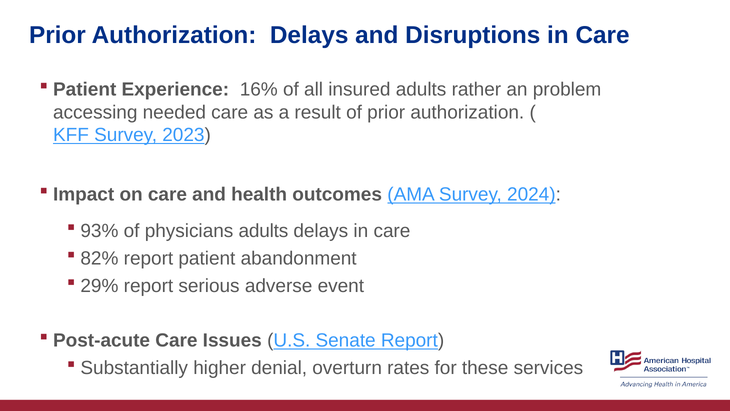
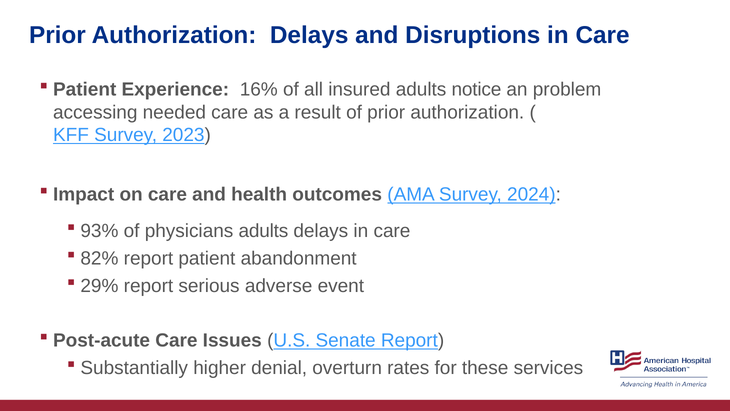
rather: rather -> notice (476, 89)
